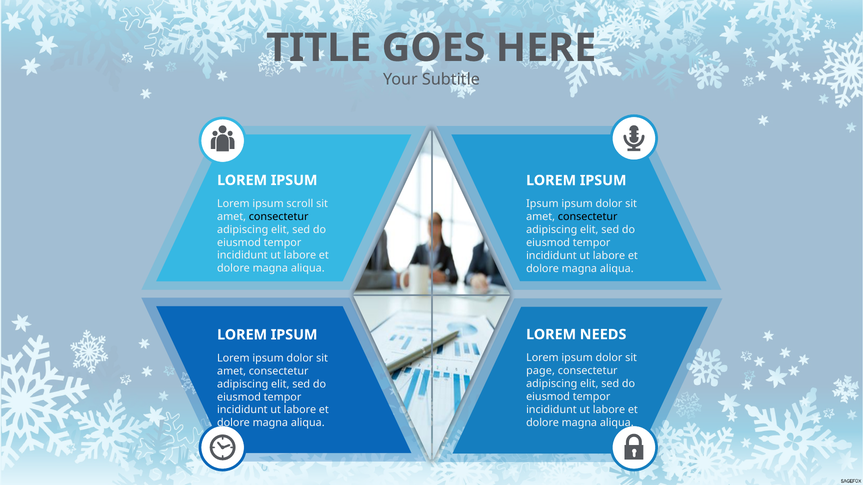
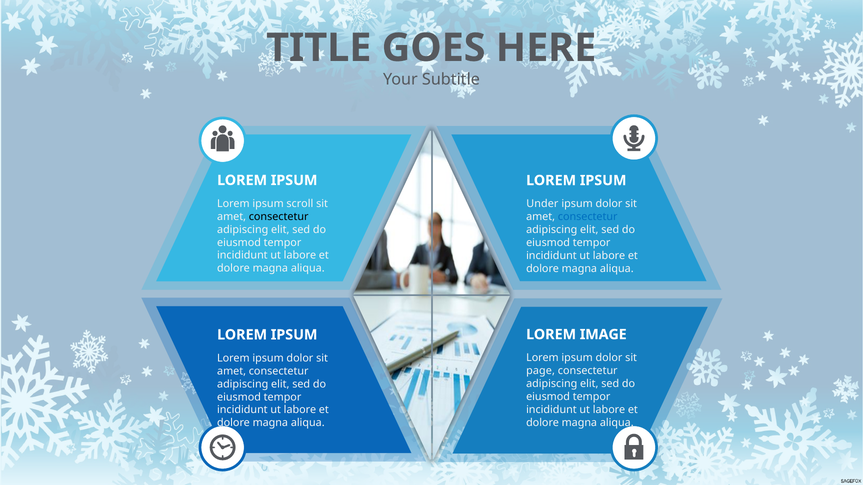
Ipsum: Ipsum -> Under (542, 204)
consectetur colour: black -> blue (588, 217)
NEEDS: NEEDS -> IMAGE (603, 335)
